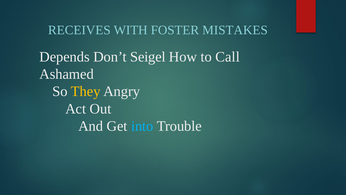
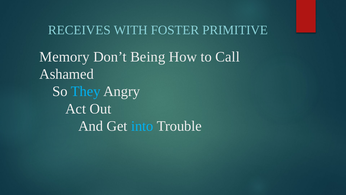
MISTAKES: MISTAKES -> PRIMITIVE (235, 30)
Depends: Depends -> Memory (65, 57)
Seigel: Seigel -> Being (148, 57)
They colour: yellow -> light blue (86, 91)
